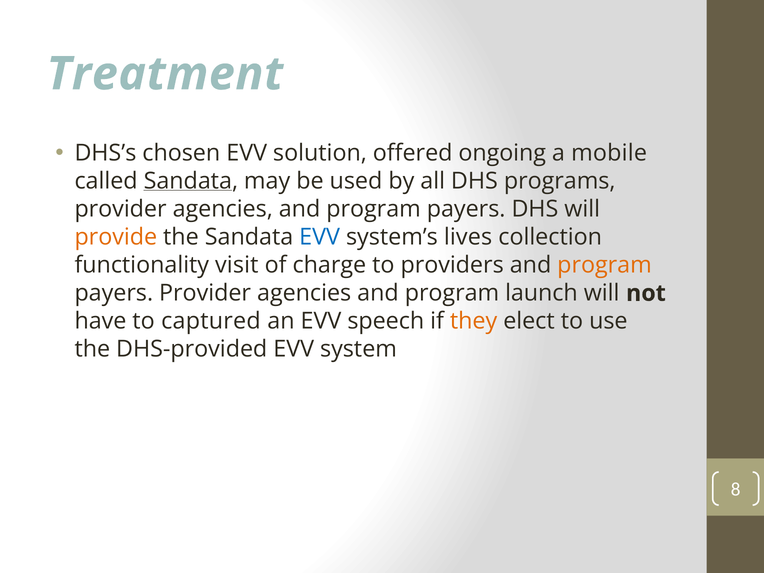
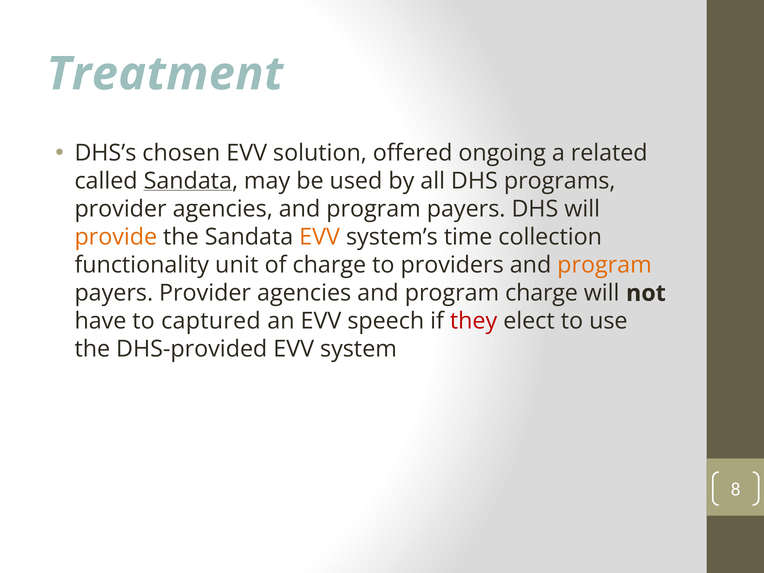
mobile: mobile -> related (609, 153)
EVV colour: blue -> orange (320, 237)
lives: lives -> time (468, 237)
visit: visit -> unit (237, 265)
program launch: launch -> charge (542, 293)
they colour: orange -> red (474, 321)
